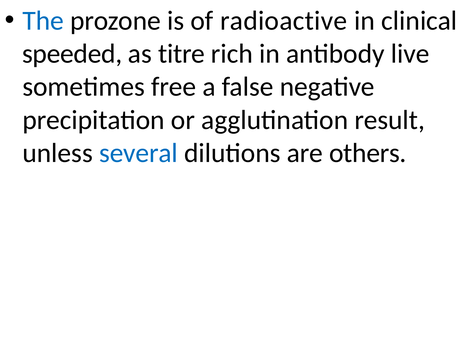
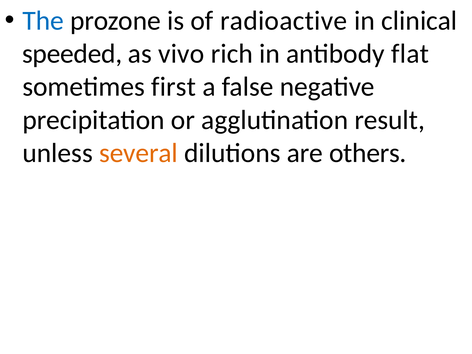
titre: titre -> vivo (181, 54)
live: live -> flat (410, 54)
free: free -> first (174, 87)
several colour: blue -> orange (138, 153)
